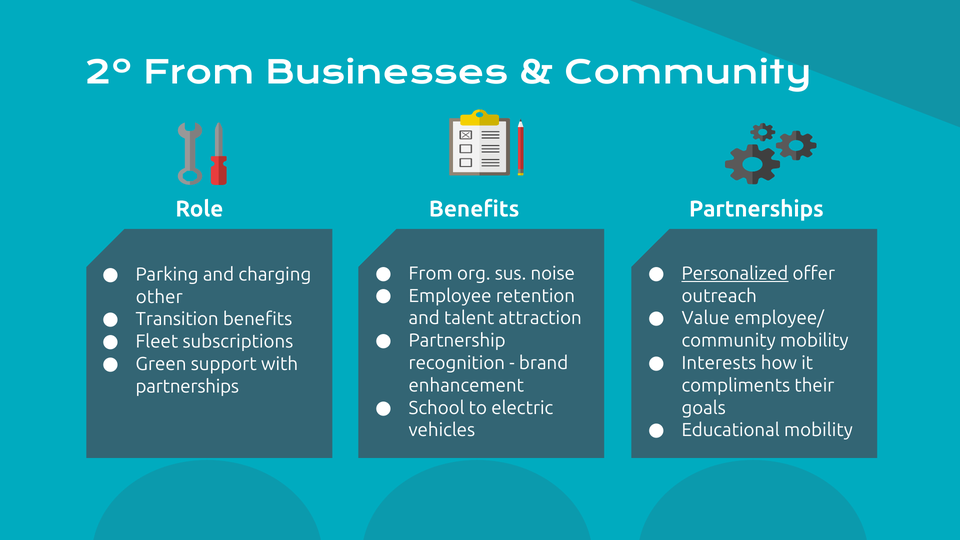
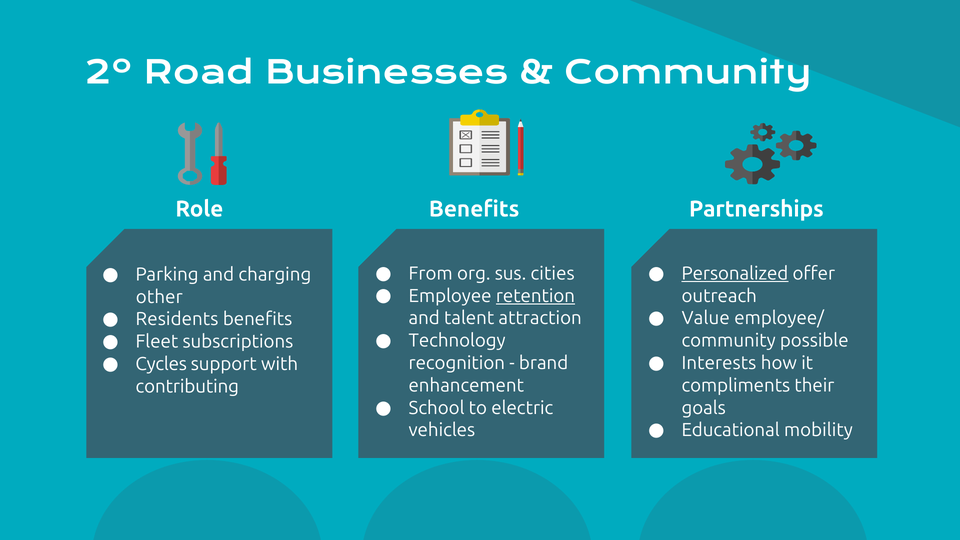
2º From: From -> Road (199, 73)
noise: noise -> cities (553, 273)
retention underline: none -> present (535, 296)
Transition: Transition -> Residents (177, 319)
Partnership: Partnership -> Technology (457, 341)
community mobility: mobility -> possible (814, 341)
Green: Green -> Cycles (161, 364)
partnerships: partnerships -> contributing (187, 387)
